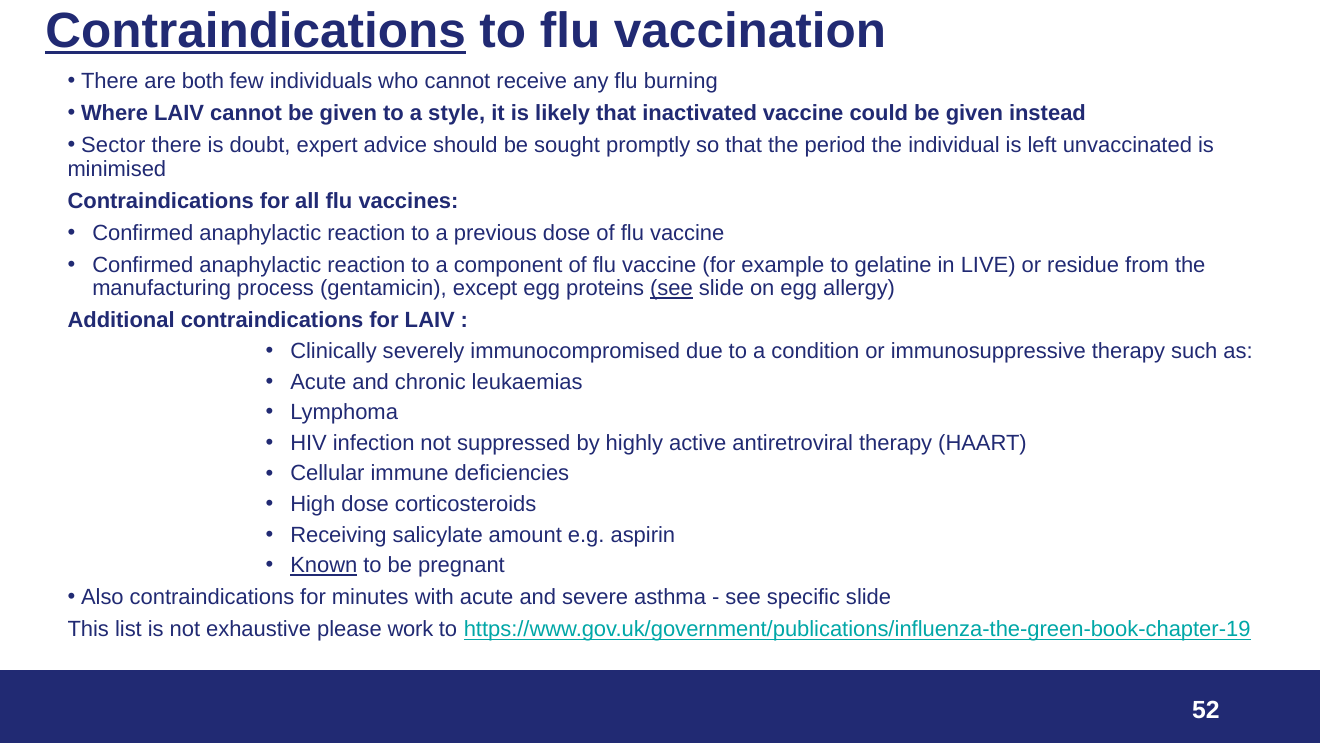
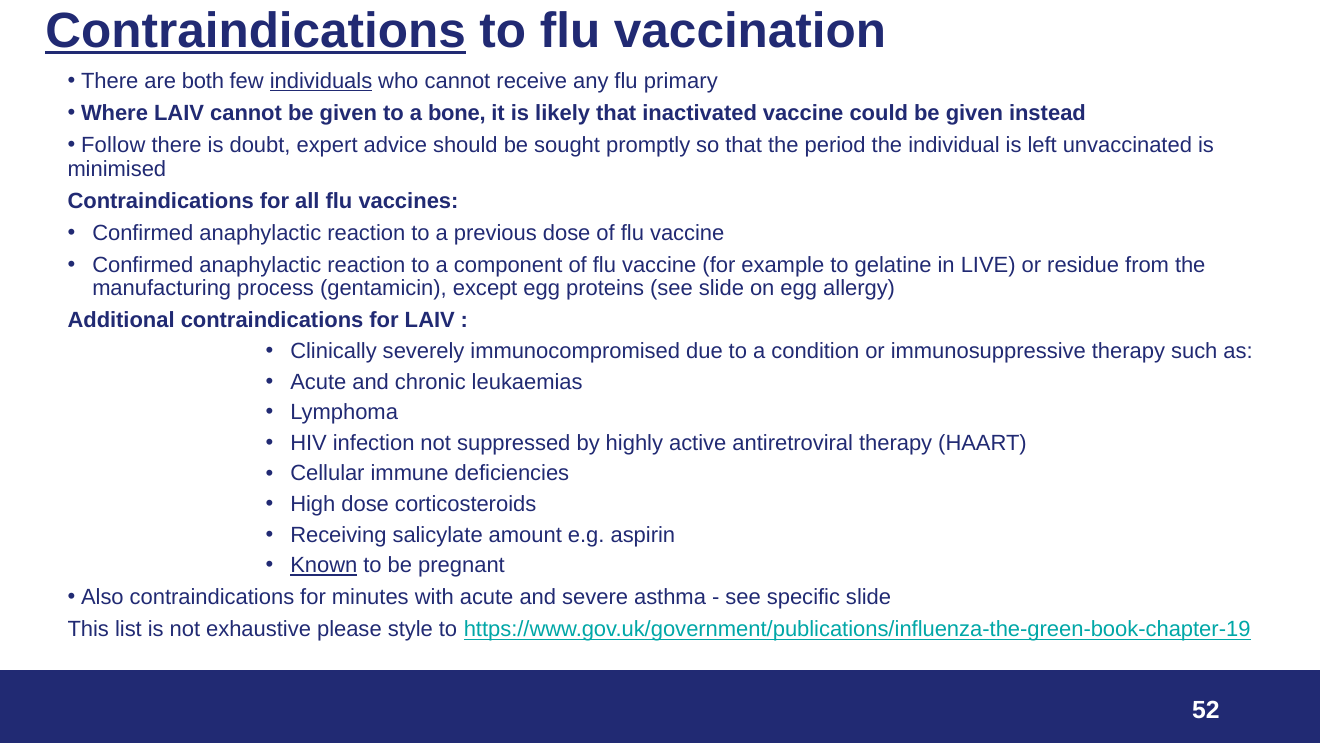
individuals underline: none -> present (321, 81)
burning: burning -> primary (681, 81)
style: style -> bone (457, 113)
Sector: Sector -> Follow (113, 145)
see underline: present -> none (672, 288)
work: work -> style (410, 629)
